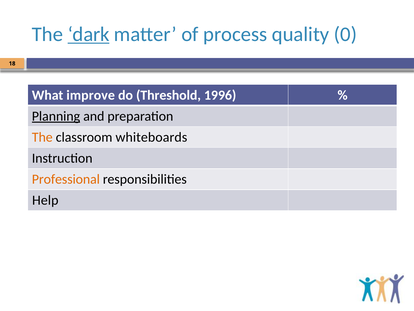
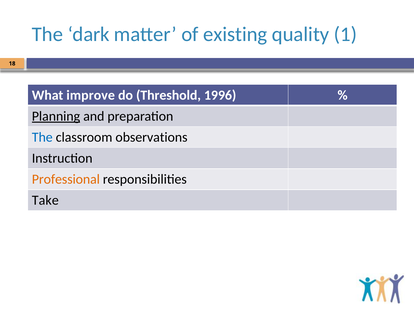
dark underline: present -> none (89, 34)
process: process -> existing (235, 34)
0: 0 -> 1 (346, 34)
The colour: orange -> blue (42, 137)
whiteboards: whiteboards -> observations (151, 137)
Help: Help -> Take (45, 200)
